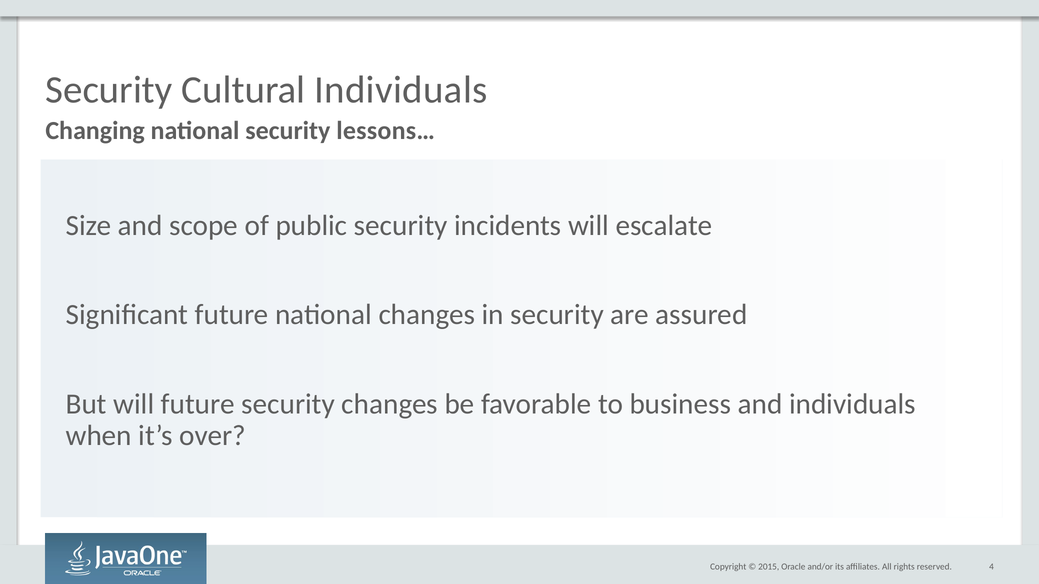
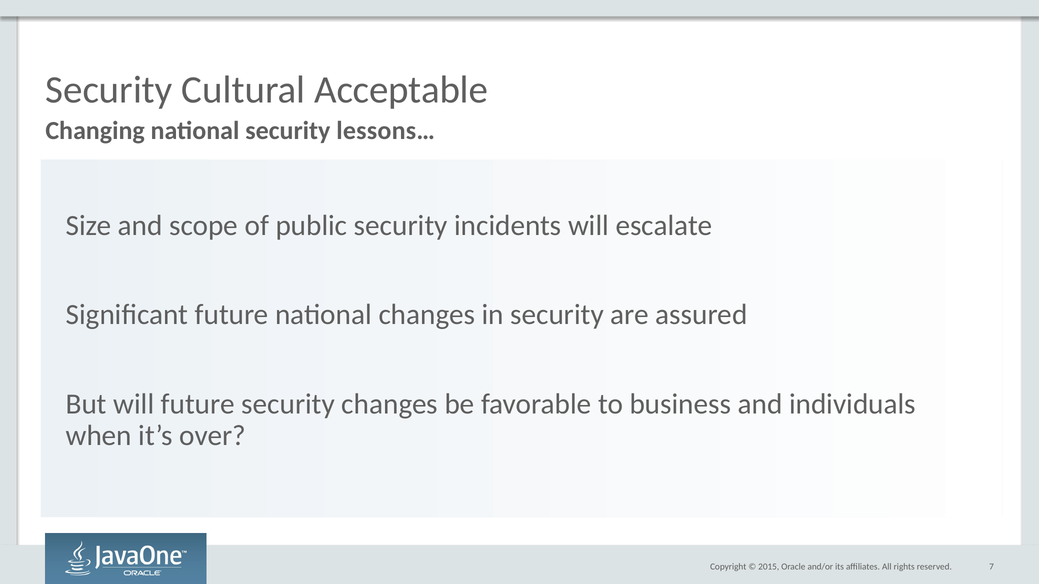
Cultural Individuals: Individuals -> Acceptable (401, 90)
4: 4 -> 7 (991, 567)
